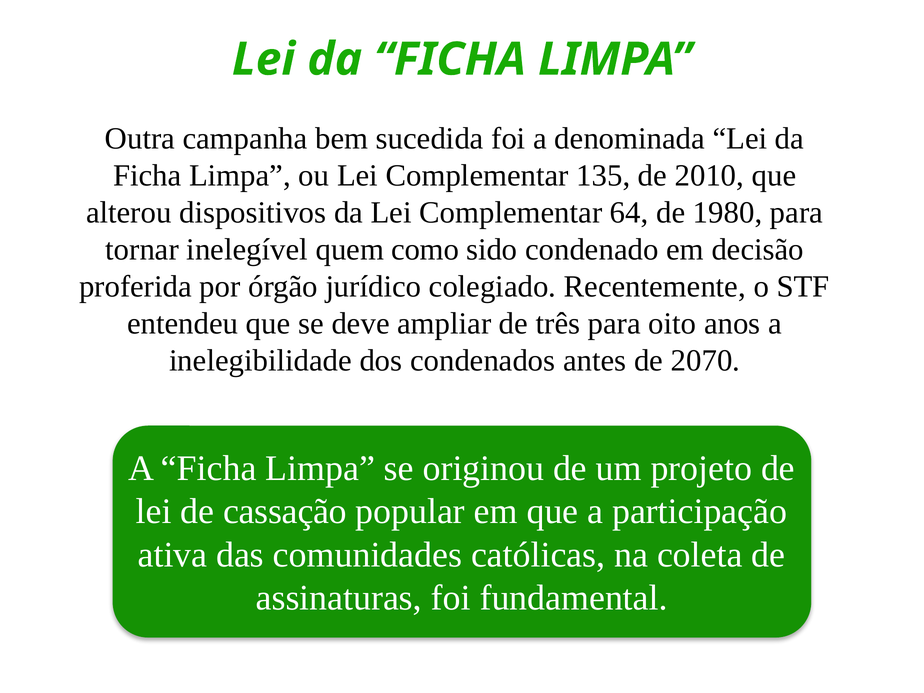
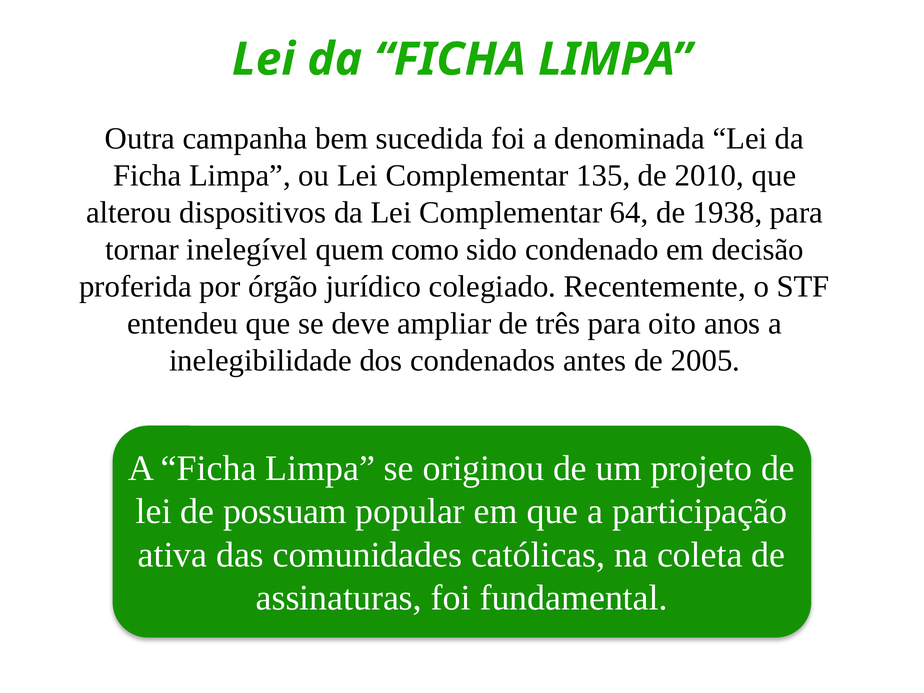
1980: 1980 -> 1938 (728, 213)
2070: 2070 -> 2005 (705, 361)
cassação: cassação -> possuam (285, 512)
